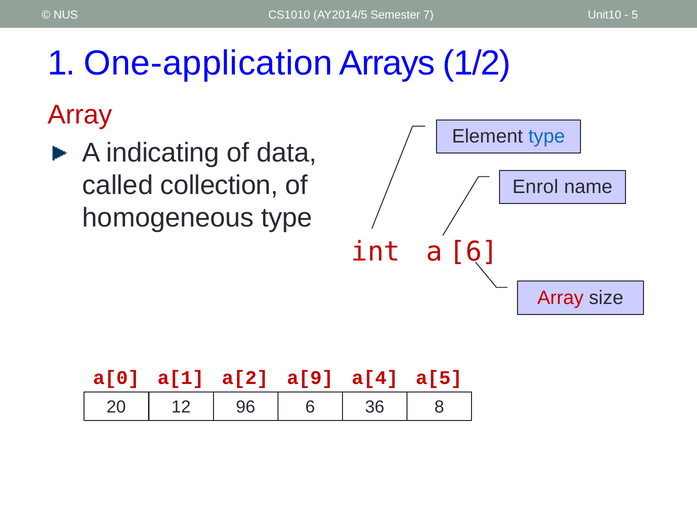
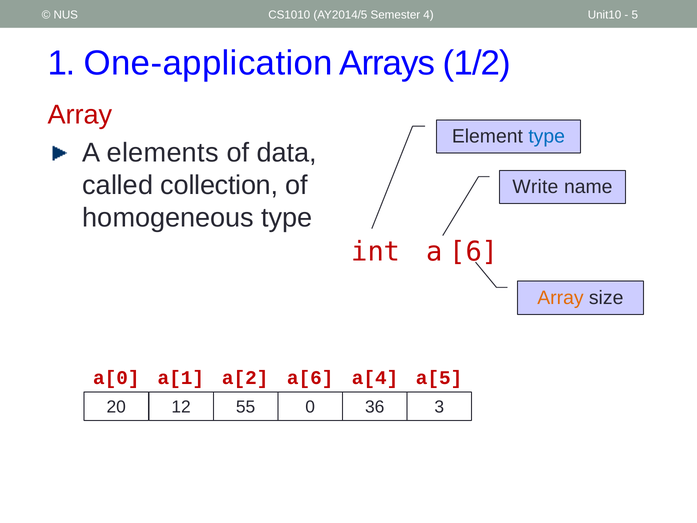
7: 7 -> 4 (429, 15)
indicating: indicating -> elements (163, 153)
Enrol: Enrol -> Write (535, 187)
Array colour: red -> orange (560, 298)
a[9: a[9 -> a[6 (310, 378)
96: 96 -> 55 (246, 407)
20 6: 6 -> 0 (310, 407)
8: 8 -> 3 (439, 407)
